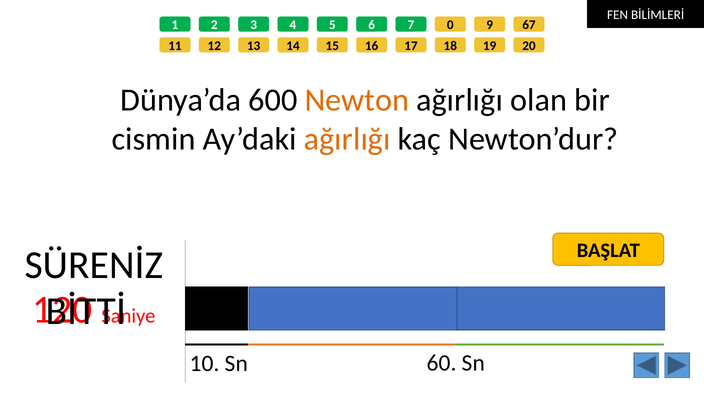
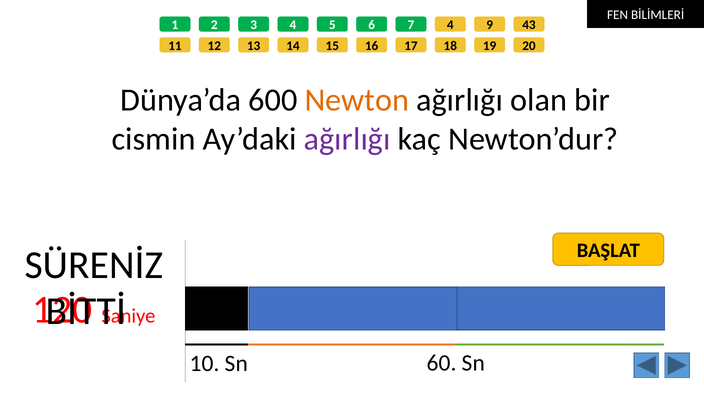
7 0: 0 -> 4 (450, 25)
67: 67 -> 43 (529, 25)
ağırlığı colour: orange -> purple (347, 139)
